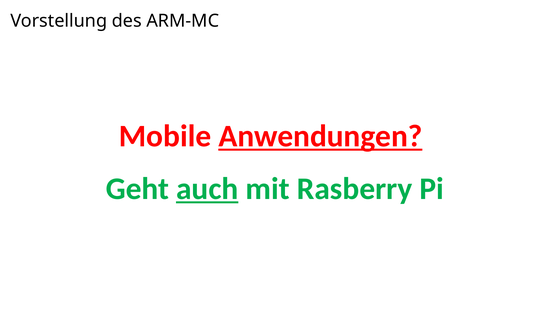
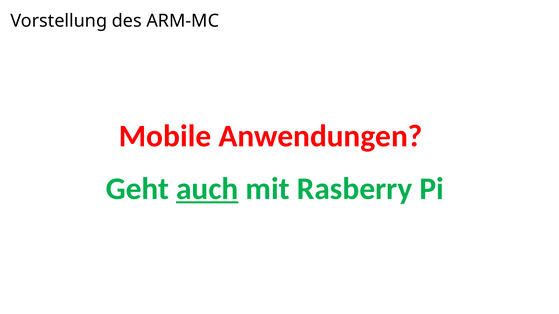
Anwendungen underline: present -> none (320, 136)
